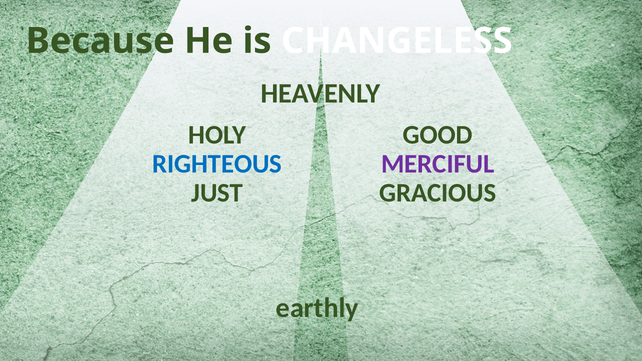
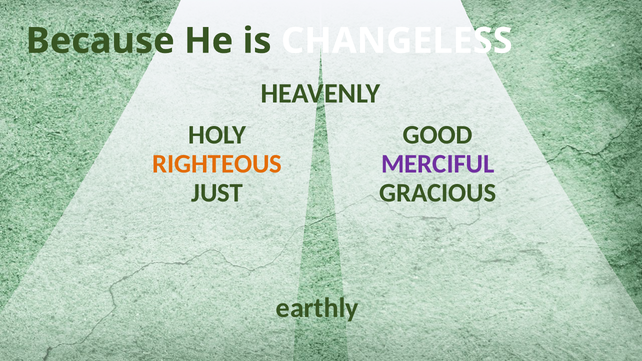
RIGHTEOUS colour: blue -> orange (217, 164)
